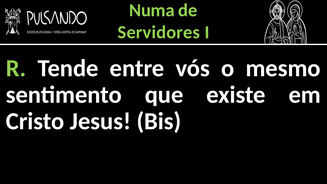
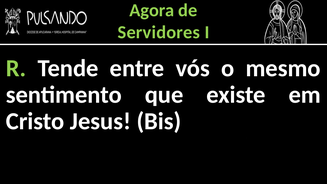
Numa: Numa -> Agora (152, 10)
